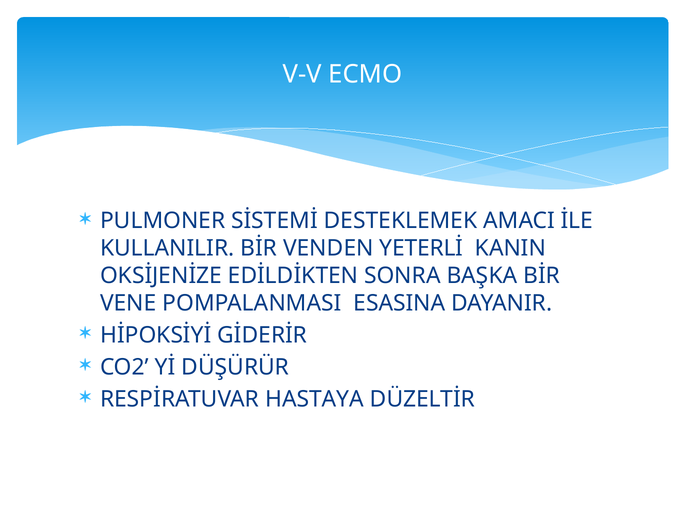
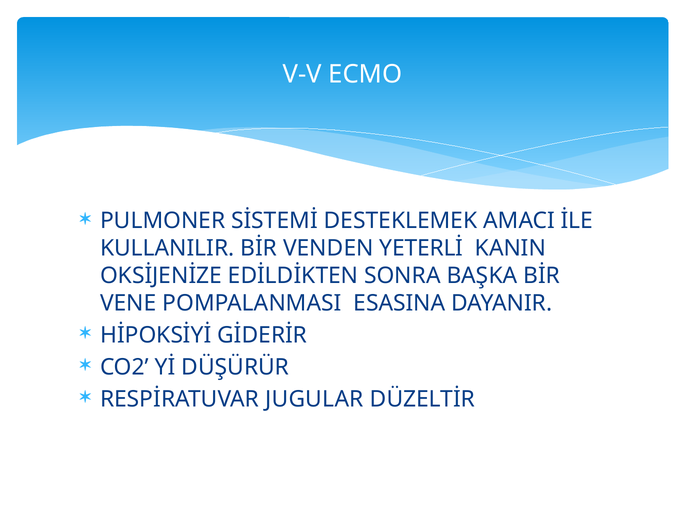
HASTAYA: HASTAYA -> JUGULAR (314, 399)
